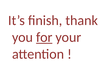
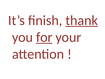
thank underline: none -> present (82, 20)
